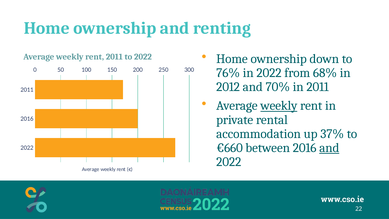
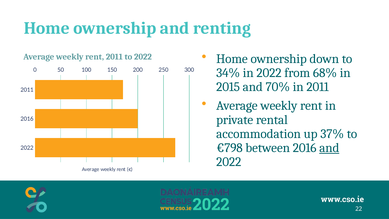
76%: 76% -> 34% (228, 73)
2012: 2012 -> 2015 (228, 87)
weekly underline: present -> none (279, 106)
€660: €660 -> €798 (229, 148)
